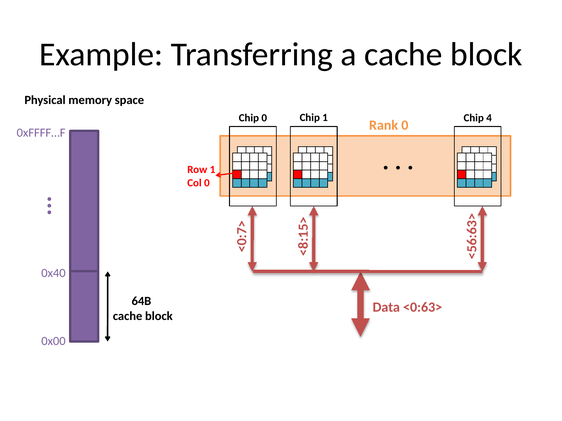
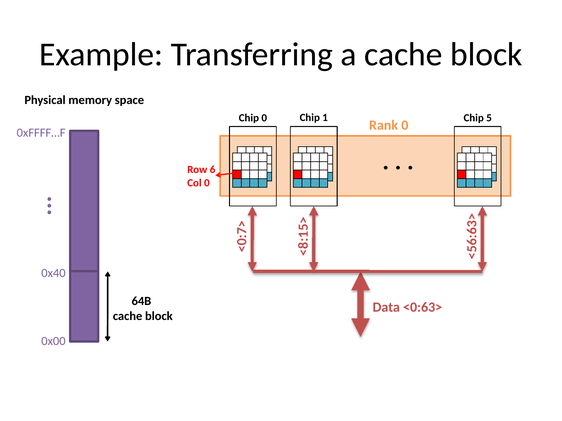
Chip 4: 4 -> 5 (489, 118)
Row 1: 1 -> 6 (213, 170)
